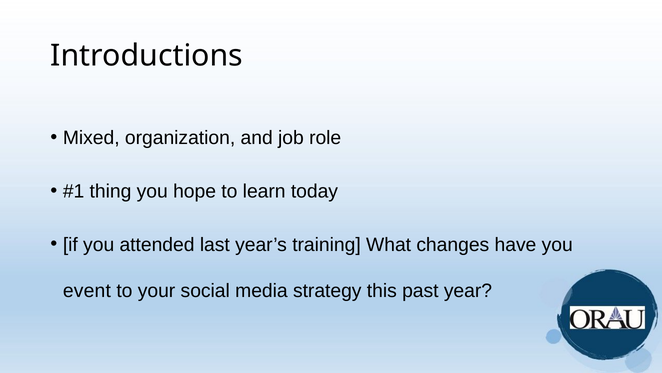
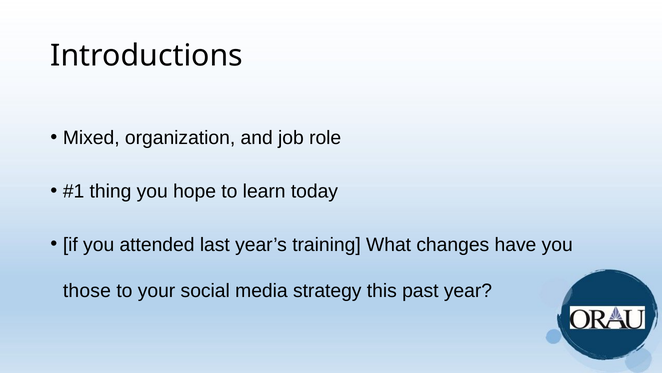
event: event -> those (87, 291)
